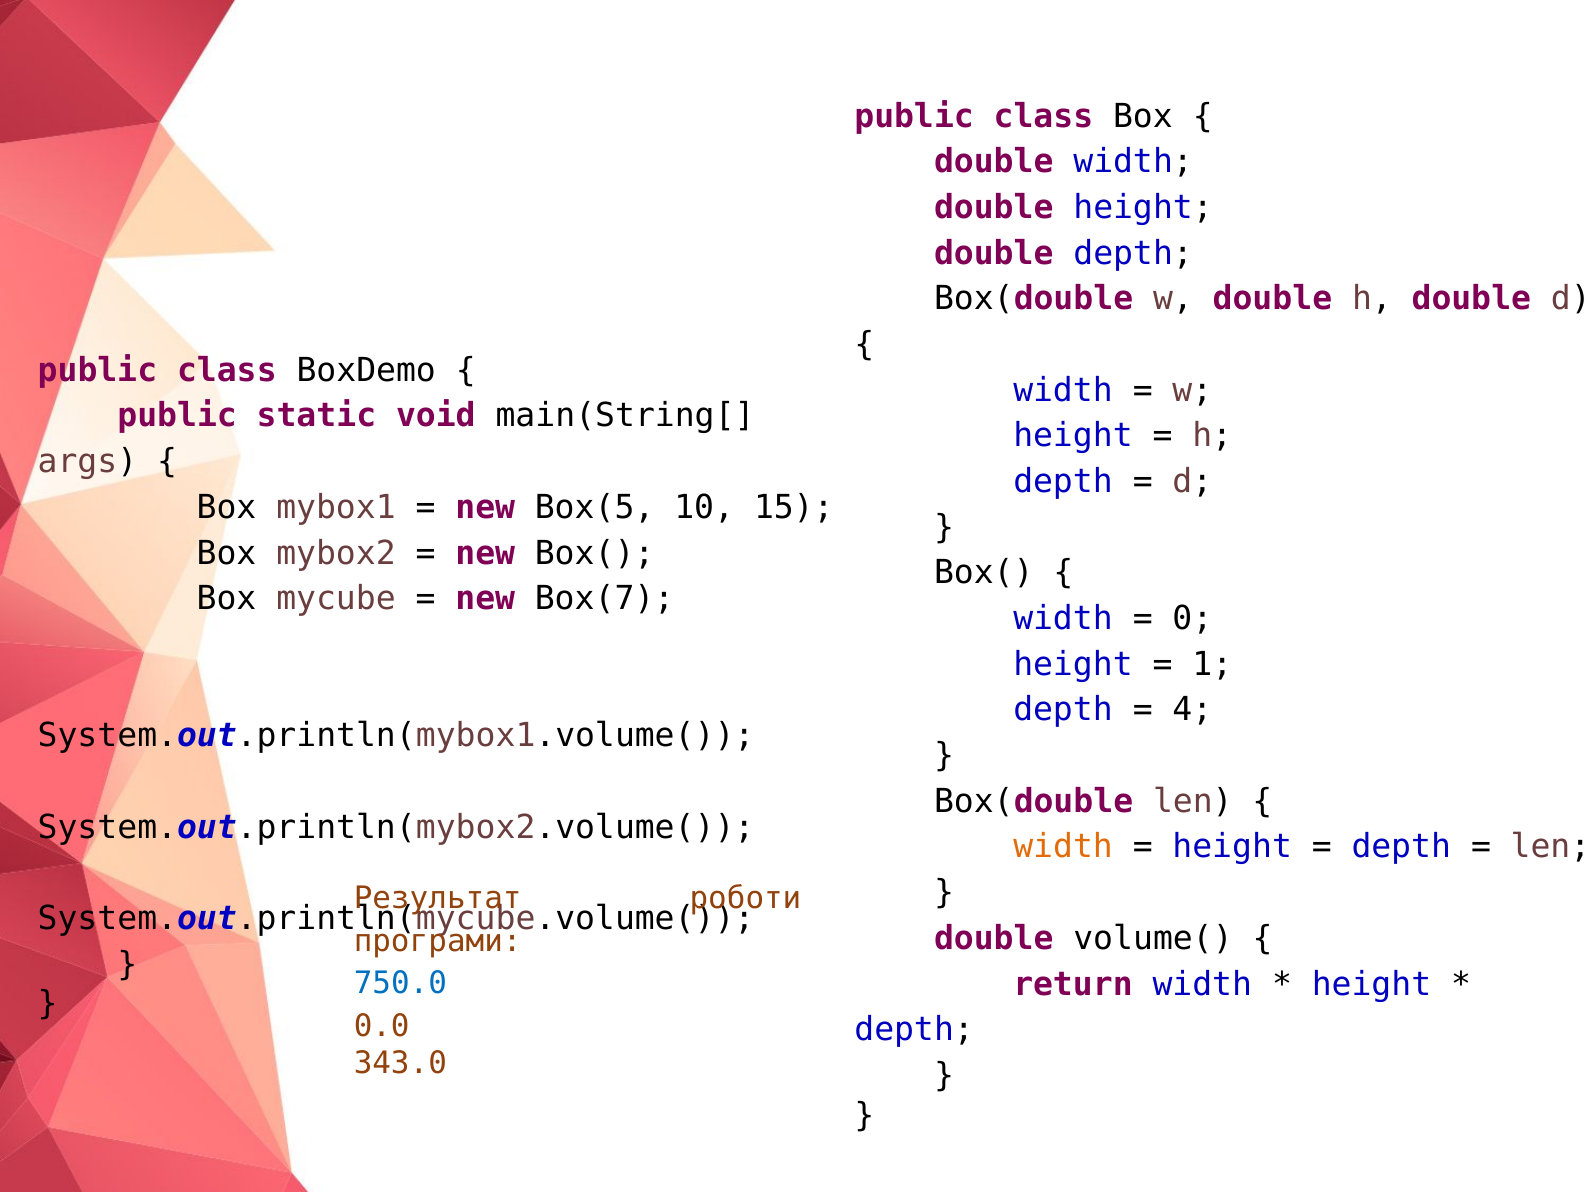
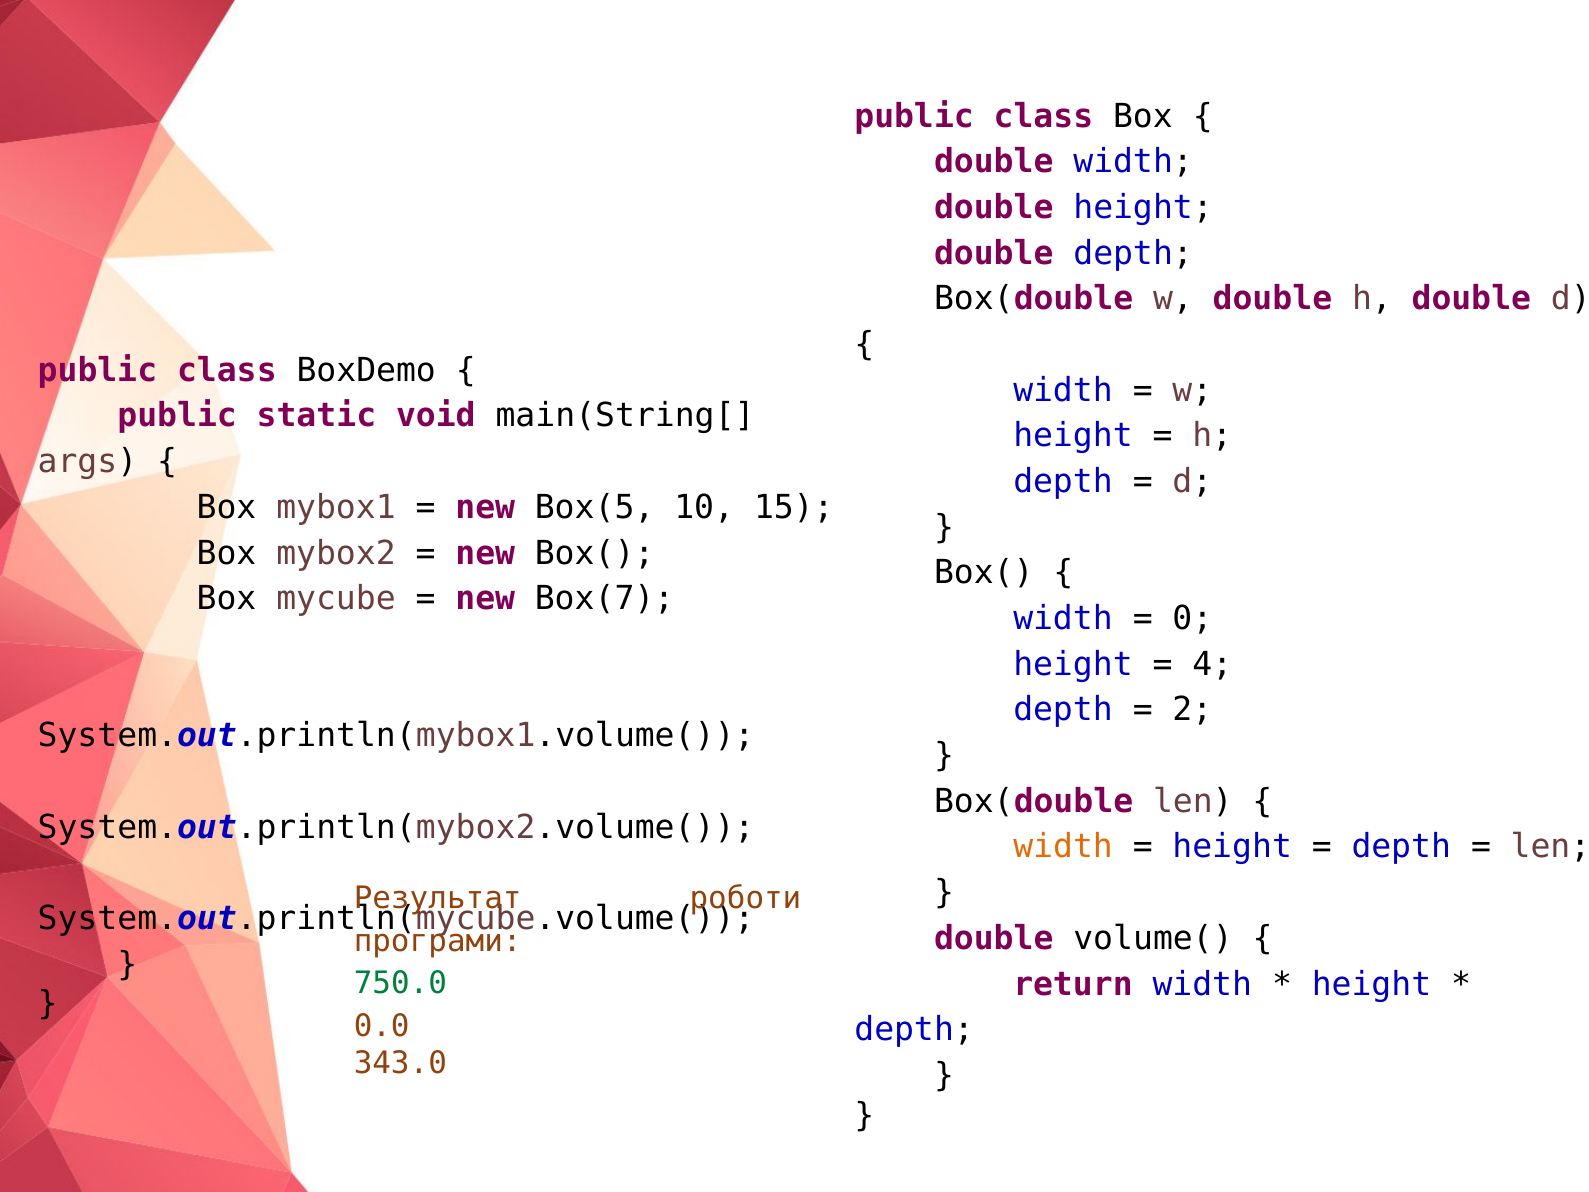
1: 1 -> 4 (1212, 664)
4: 4 -> 2 (1192, 710)
750.0 colour: blue -> green (400, 983)
